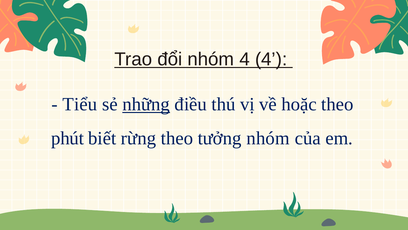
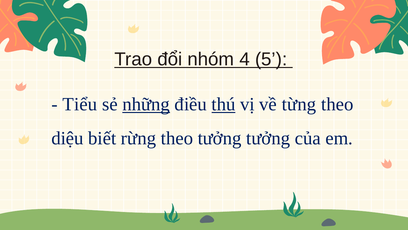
4 4: 4 -> 5 (271, 59)
thú underline: none -> present (223, 104)
hoặc: hoặc -> từng (299, 104)
phút: phút -> diệu (68, 138)
tưởng nhóm: nhóm -> tưởng (268, 138)
